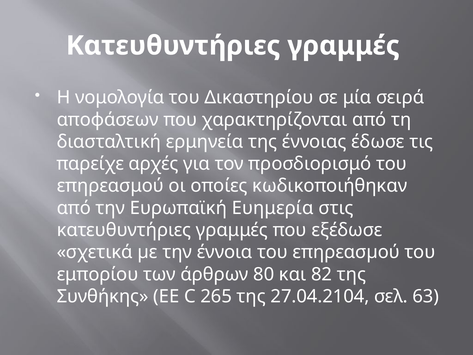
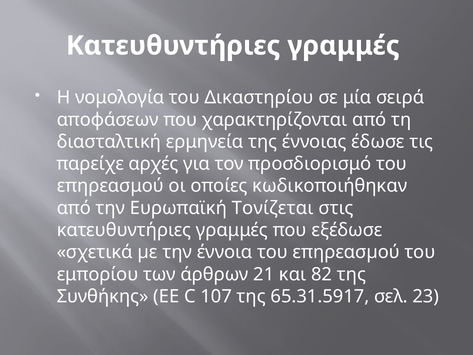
Ευημερία: Ευημερία -> Τονίζεται (273, 208)
80: 80 -> 21 (264, 274)
265: 265 -> 107 (216, 296)
27.04.2104: 27.04.2104 -> 65.31.5917 (320, 296)
63: 63 -> 23 (426, 296)
